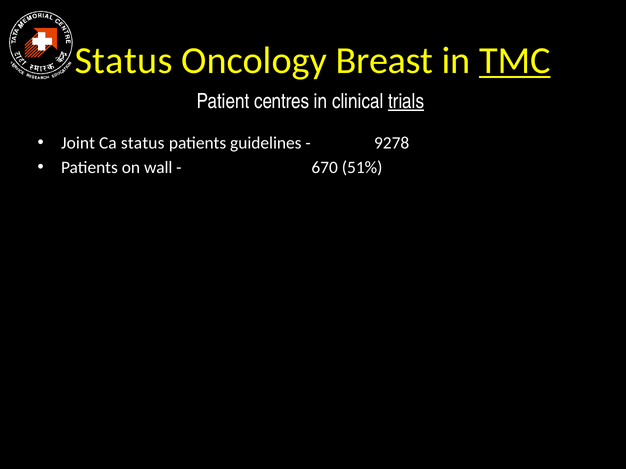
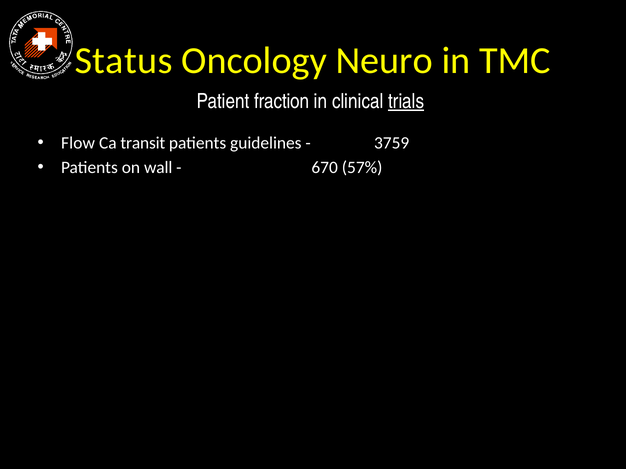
Breast: Breast -> Neuro (384, 61)
TMC underline: present -> none (515, 61)
centres: centres -> fraction (282, 101)
Joint: Joint -> Flow (78, 143)
Ca status: status -> transit (143, 143)
9278: 9278 -> 3759 (392, 143)
51%: 51% -> 57% (362, 167)
